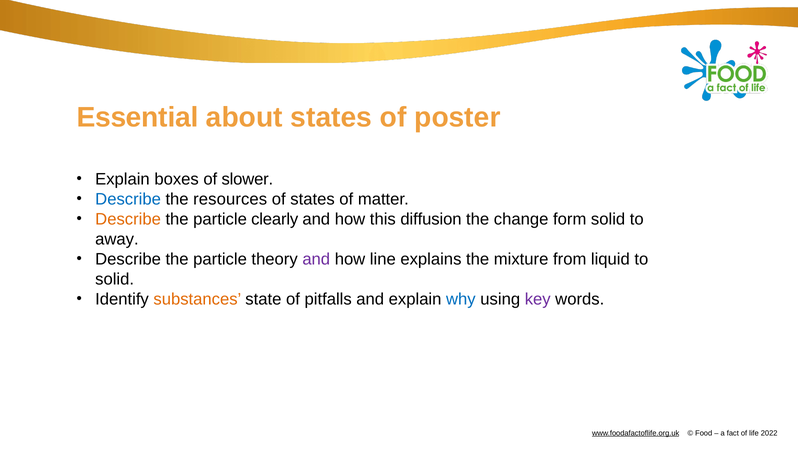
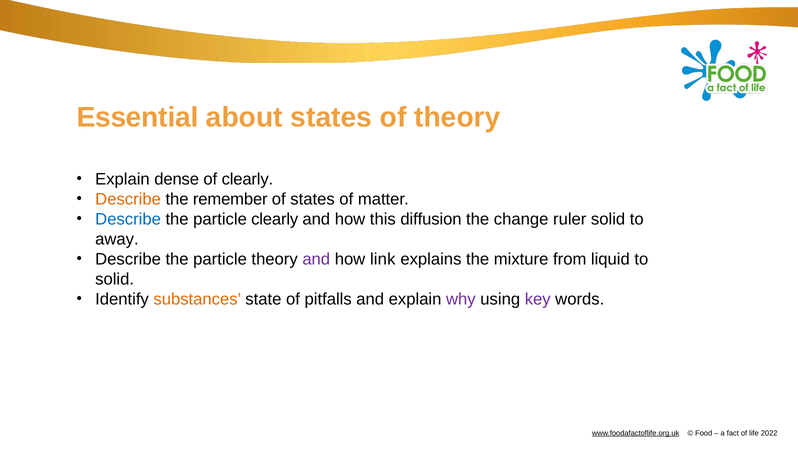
of poster: poster -> theory (457, 117)
boxes: boxes -> dense (177, 179)
of slower: slower -> clearly (247, 179)
Describe colour: blue -> orange (128, 199)
resources: resources -> remember (230, 199)
Describe colour: orange -> blue (128, 219)
form: form -> ruler (570, 219)
line: line -> link (383, 259)
why colour: blue -> purple (461, 299)
